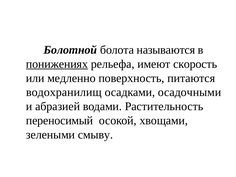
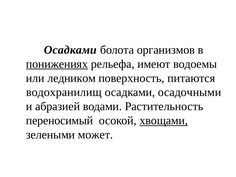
Болотной: Болотной -> Осадками (70, 50)
называются: называются -> организмов (166, 50)
скорость: скорость -> водоемы (195, 64)
медленно: медленно -> ледником (72, 78)
хвощами underline: none -> present (164, 121)
смыву: смыву -> может (95, 135)
